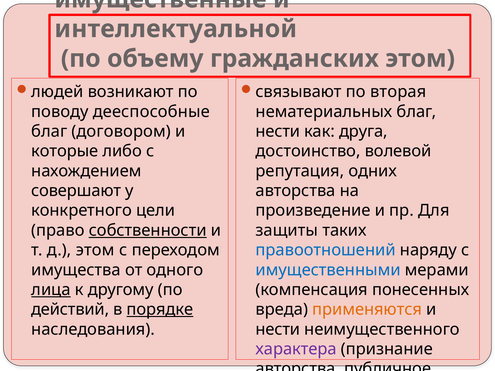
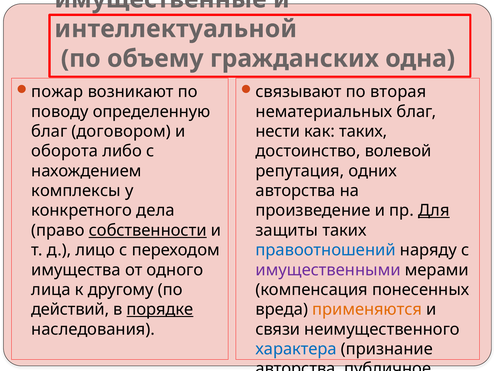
гражданских этом: этом -> одна (420, 59)
людей: людей -> пожар (57, 92)
дееспособные: дееспособные -> определенную (151, 112)
как друга: друга -> таких (363, 131)
которые: которые -> оборота (65, 151)
совершают: совершают -> комплексы (76, 191)
цели: цели -> дела (156, 211)
Для underline: none -> present (434, 211)
д этом: этом -> лицо (95, 250)
имущественными colour: blue -> purple (328, 270)
лица underline: present -> none (51, 290)
нести: нести -> связи (278, 329)
характера colour: purple -> blue (296, 349)
